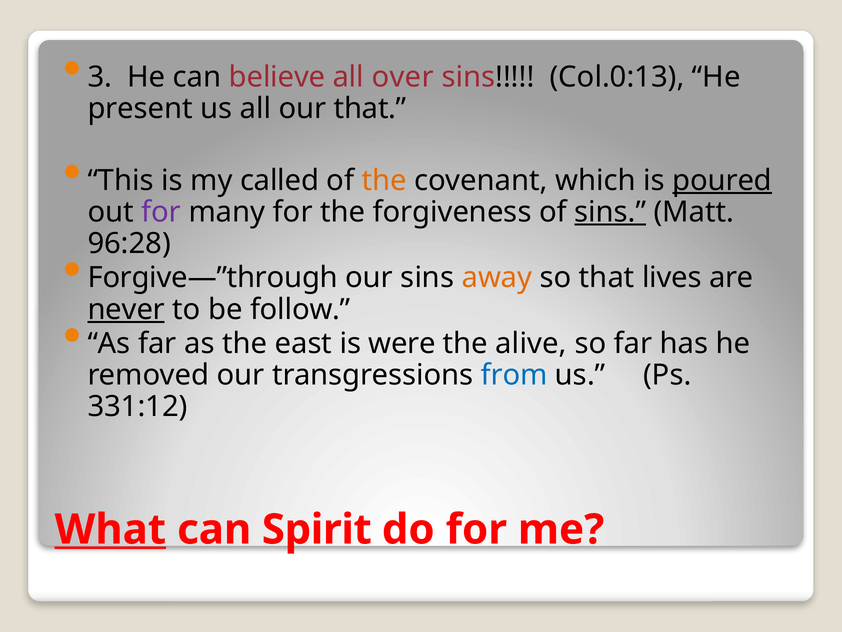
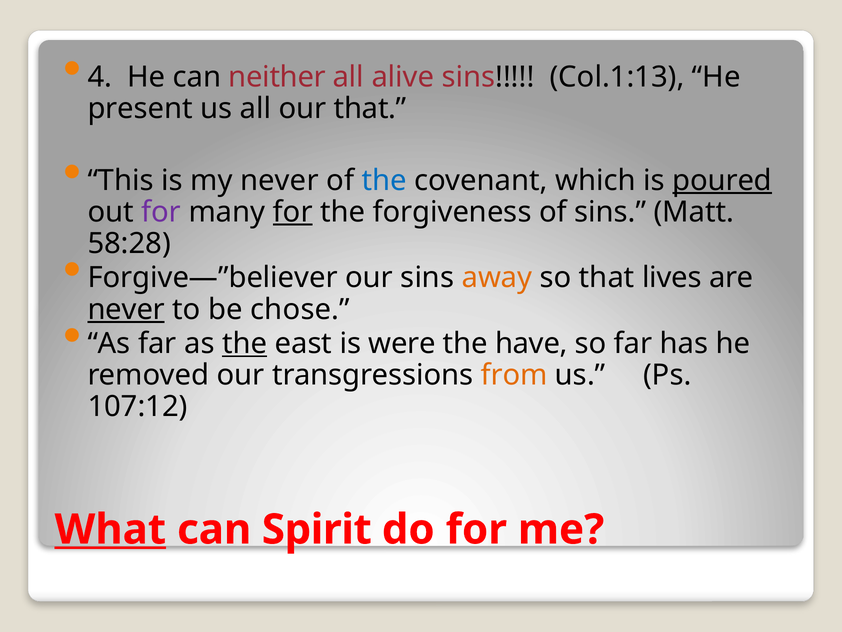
3: 3 -> 4 (100, 77)
believe: believe -> neither (277, 77)
over: over -> alive (403, 77)
Col.0:13: Col.0:13 -> Col.1:13 (617, 77)
my called: called -> never (279, 180)
the colour: orange -> blue (384, 180)
for underline: none -> present (293, 212)
sins underline: present -> none (610, 212)
96:28: 96:28 -> 58:28 (129, 243)
Forgive—”through: Forgive—”through -> Forgive—”believer (213, 278)
follow: follow -> chose (300, 309)
the underline: none -> present (245, 343)
alive: alive -> have (531, 343)
from colour: blue -> orange (514, 375)
331:12: 331:12 -> 107:12 (138, 406)
